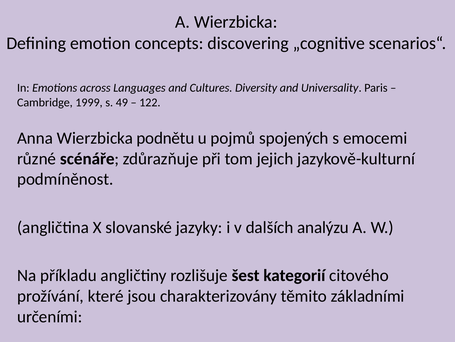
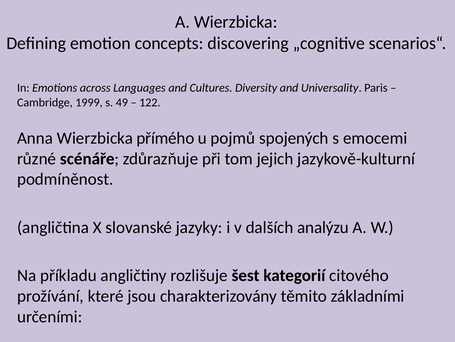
podnětu: podnětu -> přímého (165, 138)
